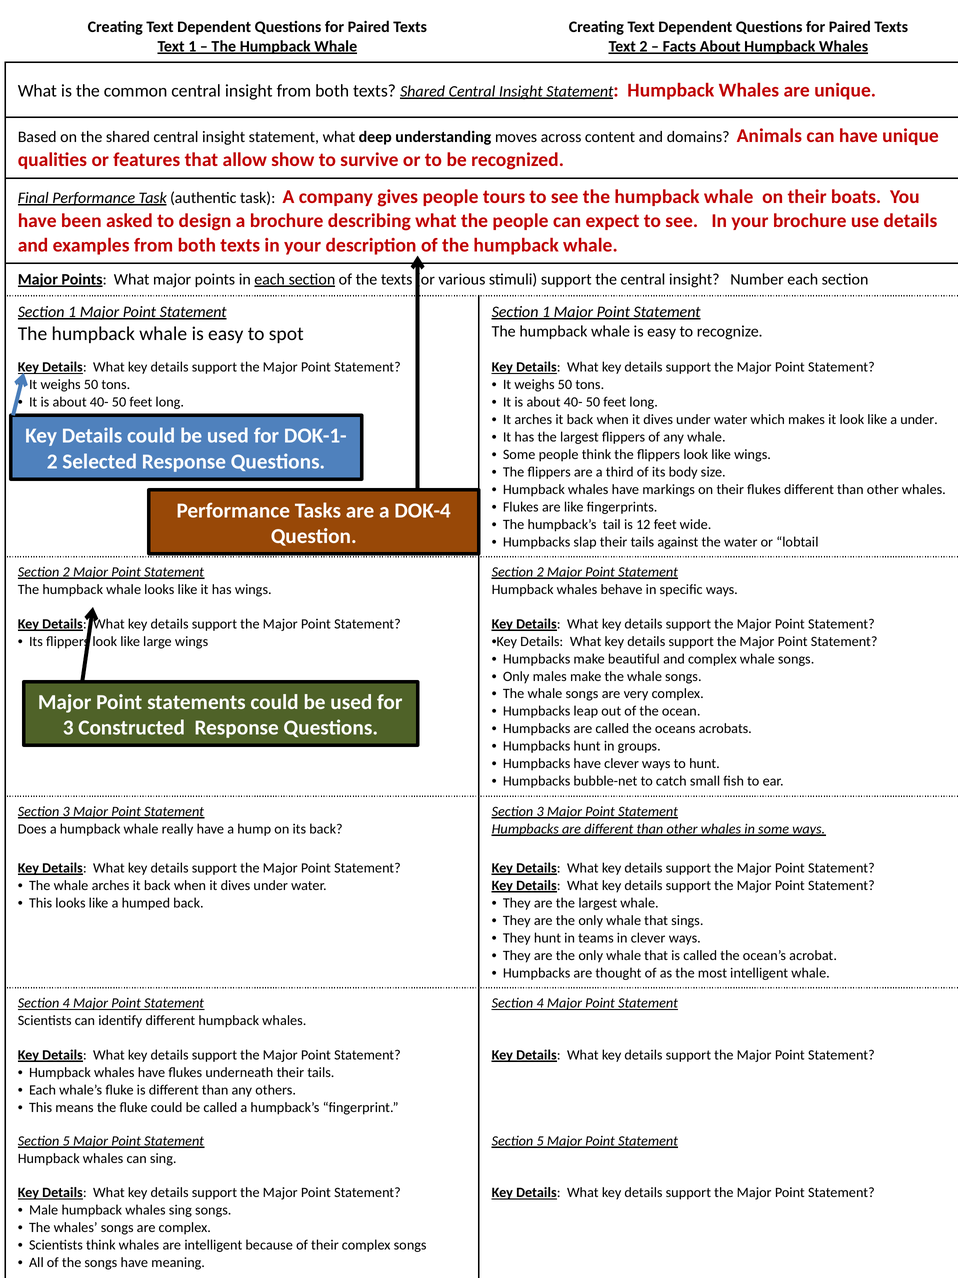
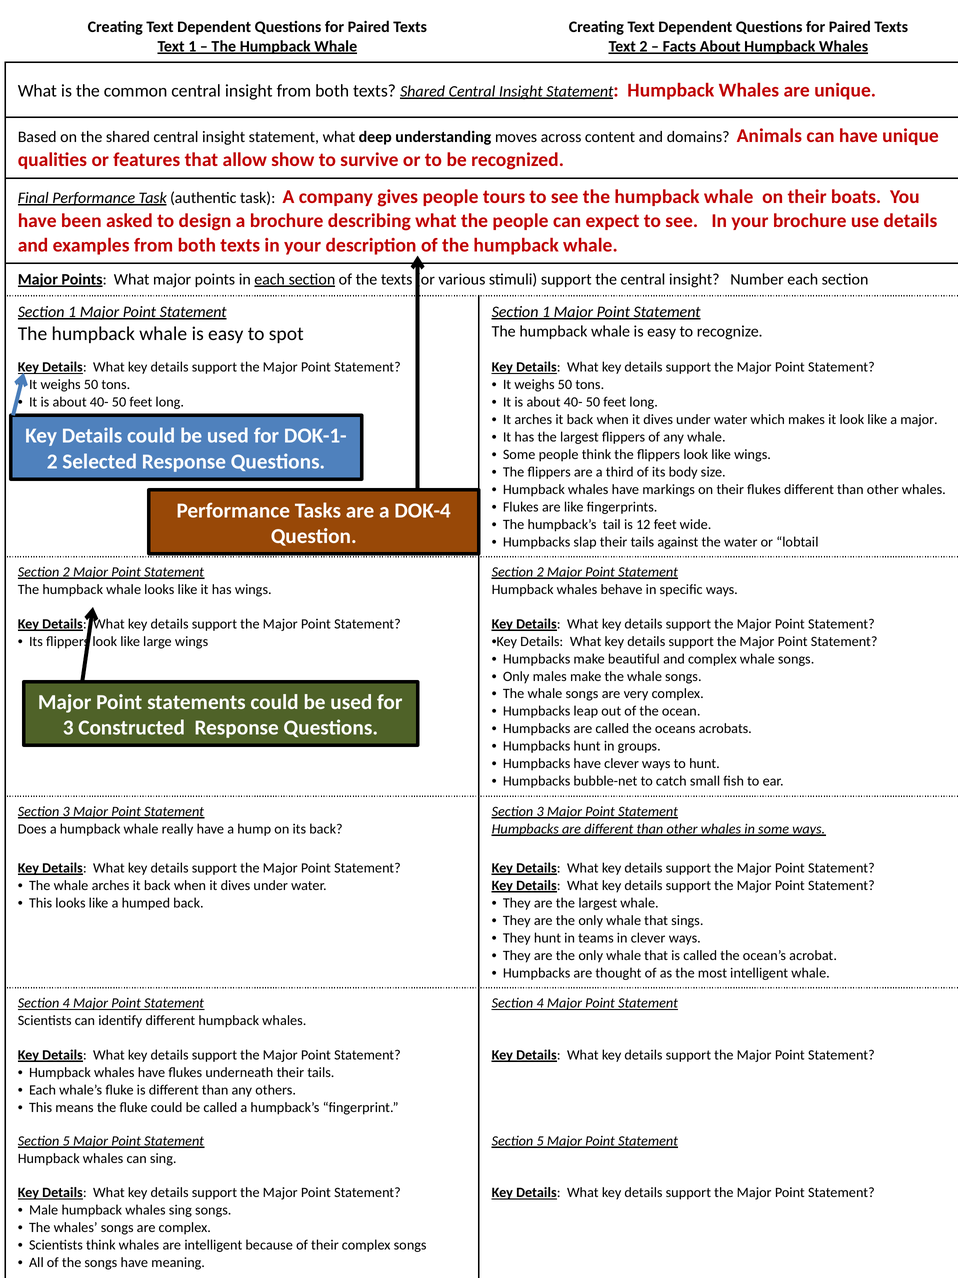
a under: under -> major (919, 419)
